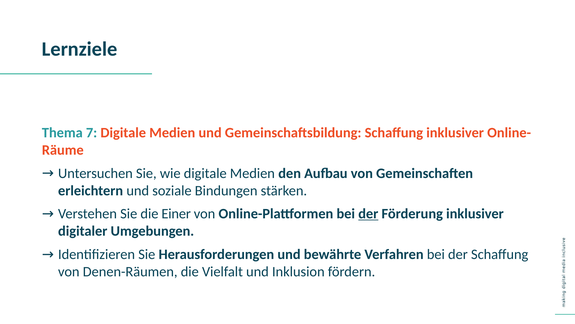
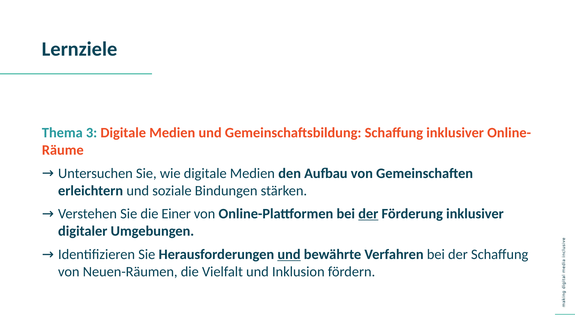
7: 7 -> 3 (92, 133)
und underline: none -> present (289, 254)
Denen-Räumen: Denen-Räumen -> Neuen-Räumen (130, 271)
